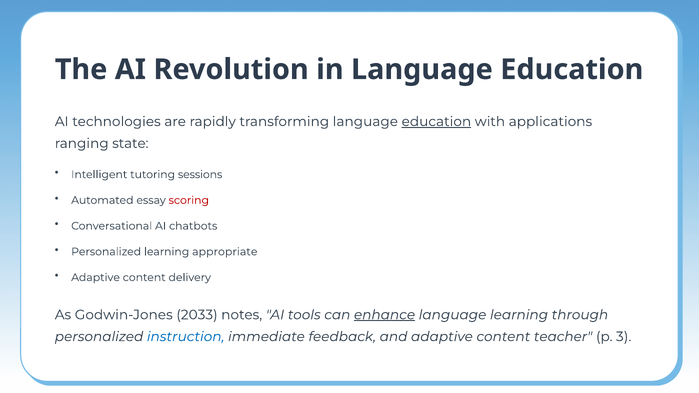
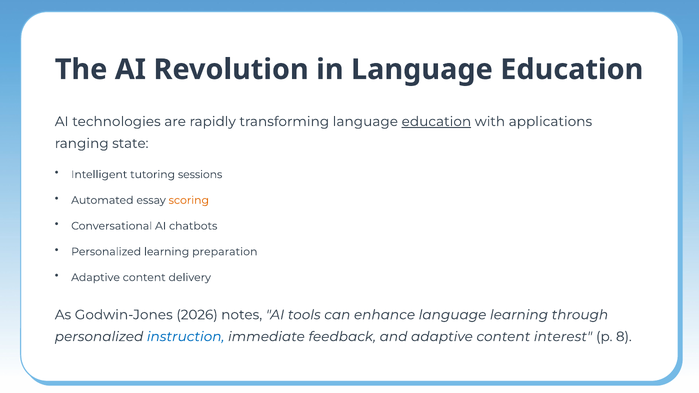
scoring colour: red -> orange (189, 200)
appropriate: appropriate -> preparation (225, 252)
2033: 2033 -> 2026 (197, 315)
enhance underline: present -> none (385, 315)
teacher: teacher -> interest (563, 337)
3: 3 -> 8 (624, 337)
